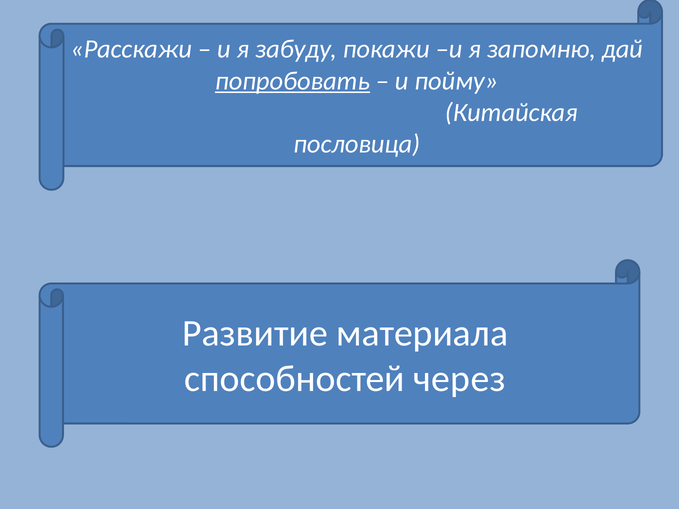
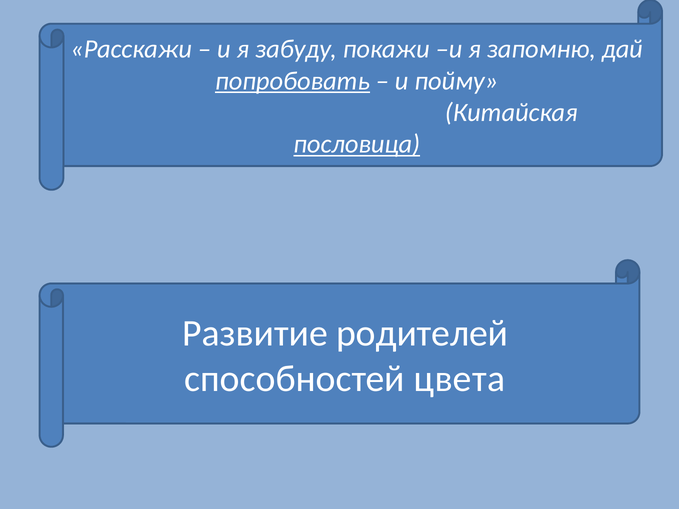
пословица underline: none -> present (357, 144)
материала: материала -> родителей (422, 334)
через: через -> цвета (459, 379)
